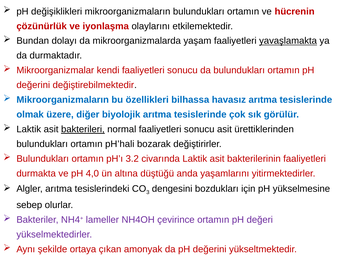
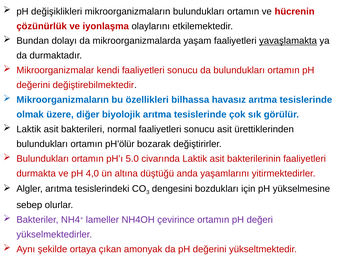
bakterileri underline: present -> none (83, 129)
pH’hali: pH’hali -> pH’ölür (120, 144)
3.2: 3.2 -> 5.0 (132, 159)
